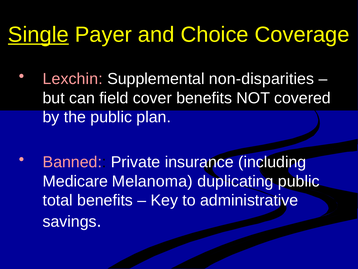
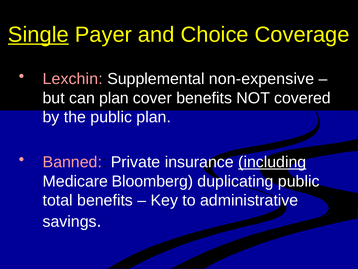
non-disparities: non-disparities -> non-expensive (262, 79)
can field: field -> plan (114, 98)
including underline: none -> present (272, 162)
Melanoma: Melanoma -> Bloomberg (152, 181)
